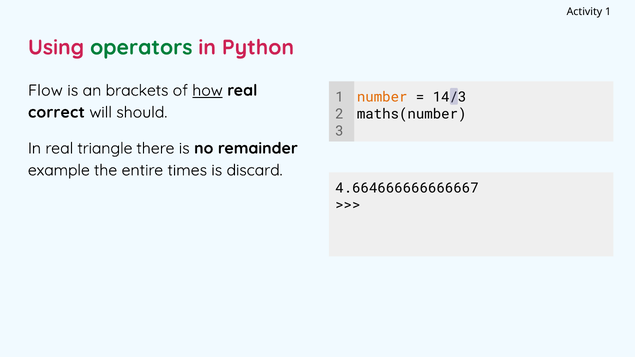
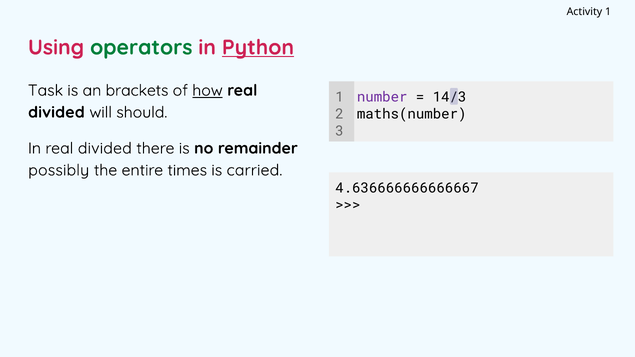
Python underline: none -> present (258, 47)
Flow: Flow -> Task (46, 91)
number colour: orange -> purple (382, 97)
correct: correct -> divided (56, 112)
In real triangle: triangle -> divided (105, 148)
example: example -> possibly (59, 170)
discard: discard -> carried (254, 170)
4.664666666666667: 4.664666666666667 -> 4.636666666666667 (407, 188)
